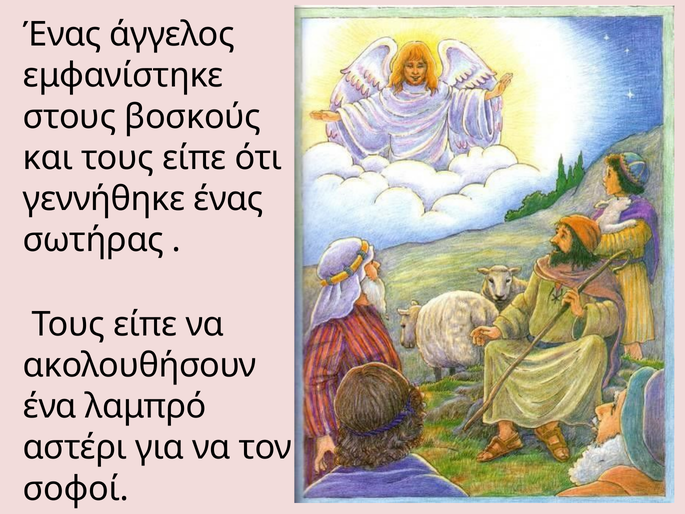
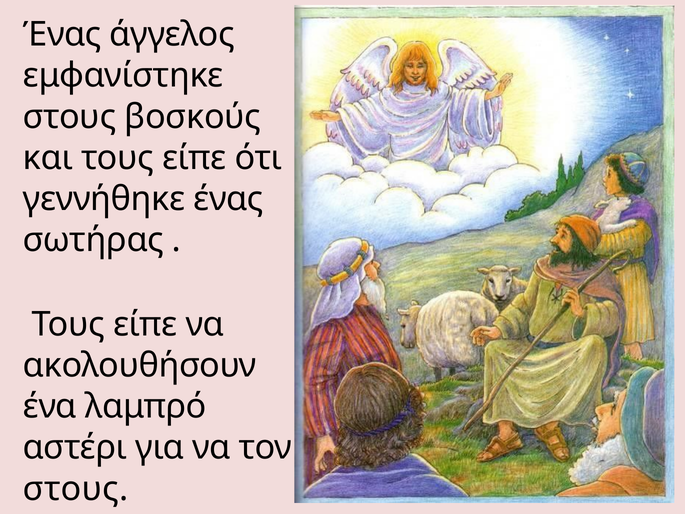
σοφοί: σοφοί -> στους (76, 488)
